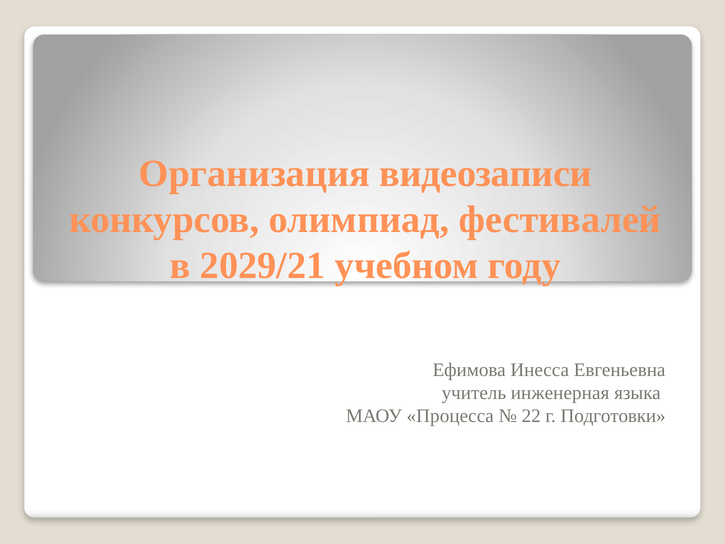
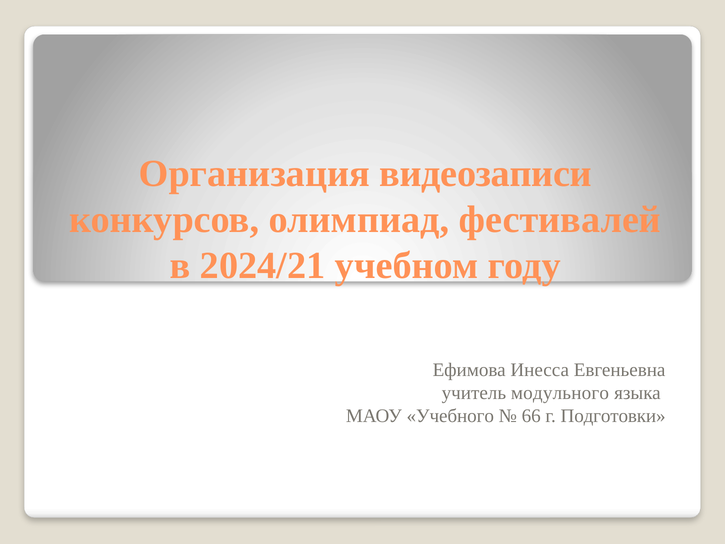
2029/21: 2029/21 -> 2024/21 (263, 265)
инженерная: инженерная -> модульного (560, 393)
Процесса: Процесса -> Учебного (450, 416)
22: 22 -> 66 (531, 416)
